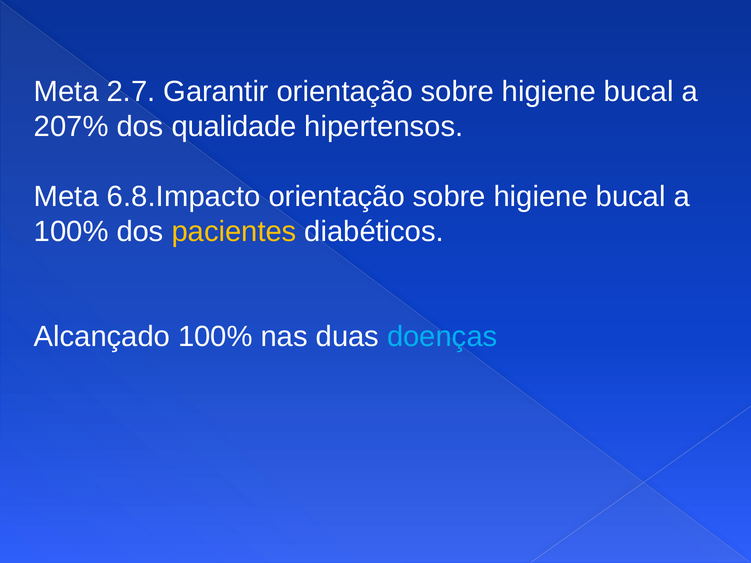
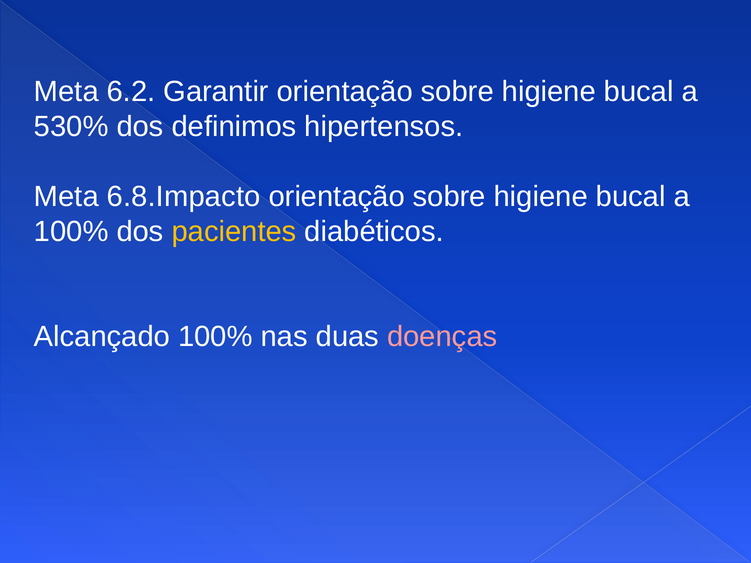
2.7: 2.7 -> 6.2 (131, 92)
207%: 207% -> 530% (71, 127)
qualidade: qualidade -> definimos (234, 127)
doenças colour: light blue -> pink (442, 337)
